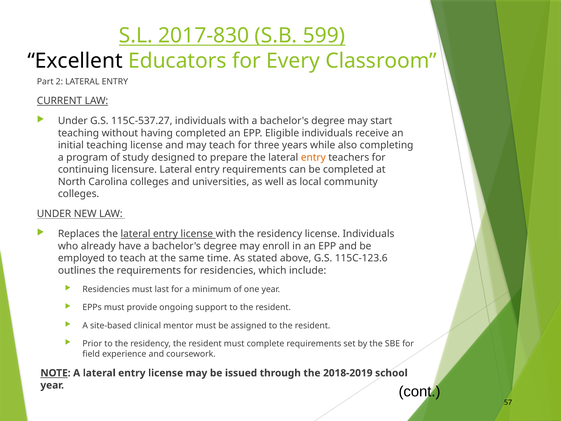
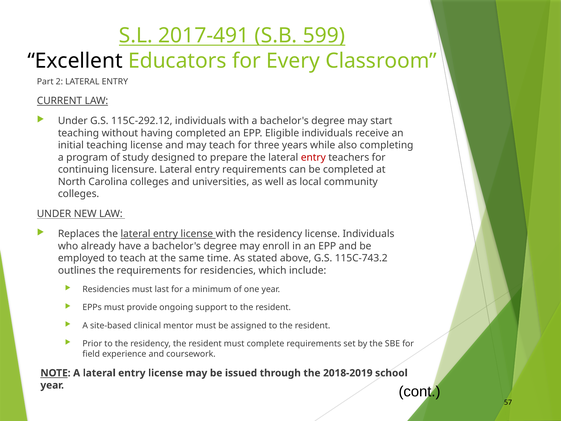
2017-830: 2017-830 -> 2017-491 (204, 36)
115C-537.27: 115C-537.27 -> 115C-292.12 (142, 121)
entry colour: orange -> red (313, 157)
115C-123.6: 115C-123.6 -> 115C-743.2 (361, 258)
